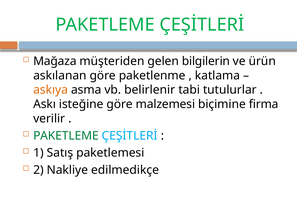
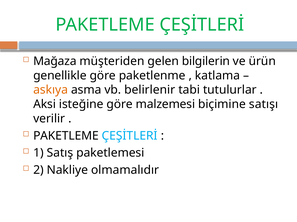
askılanan: askılanan -> genellikle (60, 76)
Askı: Askı -> Aksi (45, 105)
firma: firma -> satışı (264, 105)
PAKETLEME colour: green -> black (66, 136)
edilmedikçe: edilmedikçe -> olmamalıdır (125, 171)
